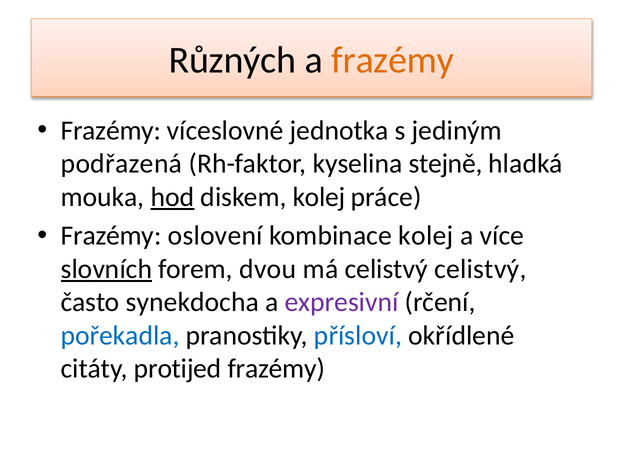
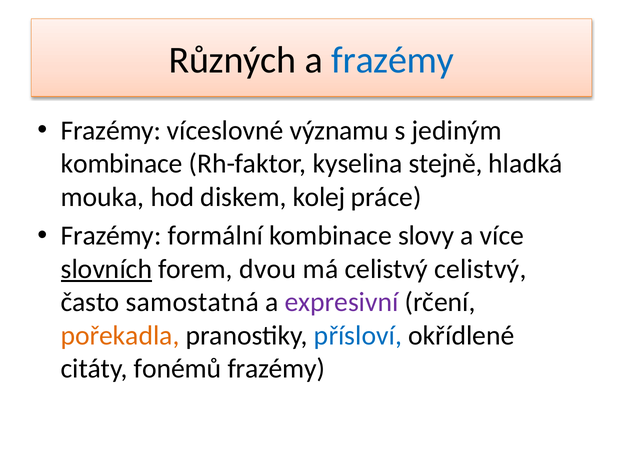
frazémy colour: orange -> blue (393, 60)
jednotka: jednotka -> významu (339, 131)
podřazená: podřazená -> kombinace (122, 164)
hod underline: present -> none (172, 197)
oslovení: oslovení -> formální (215, 236)
kombinace kolej: kolej -> slovy (426, 236)
synekdocha: synekdocha -> samostatná (192, 302)
pořekadla colour: blue -> orange (120, 336)
protijed: protijed -> fonémů (178, 369)
